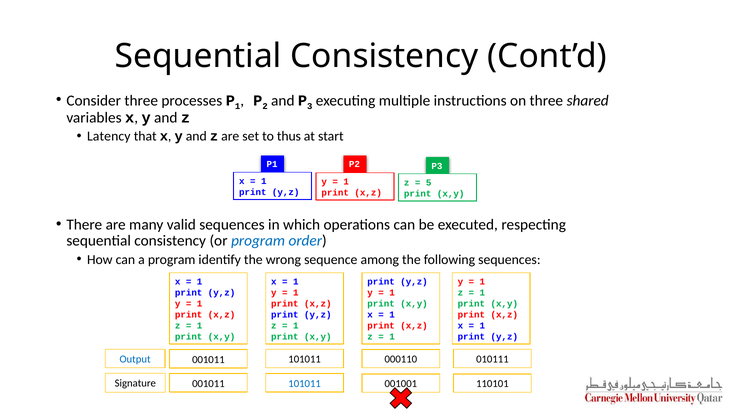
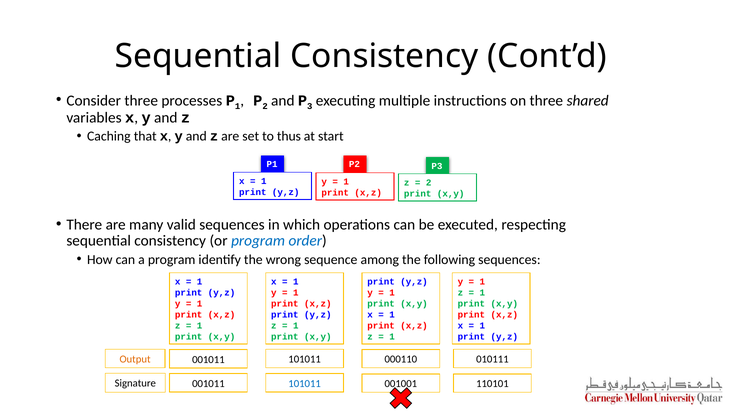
Latency: Latency -> Caching (109, 136)
5: 5 -> 2 (429, 183)
Output colour: blue -> orange (135, 360)
